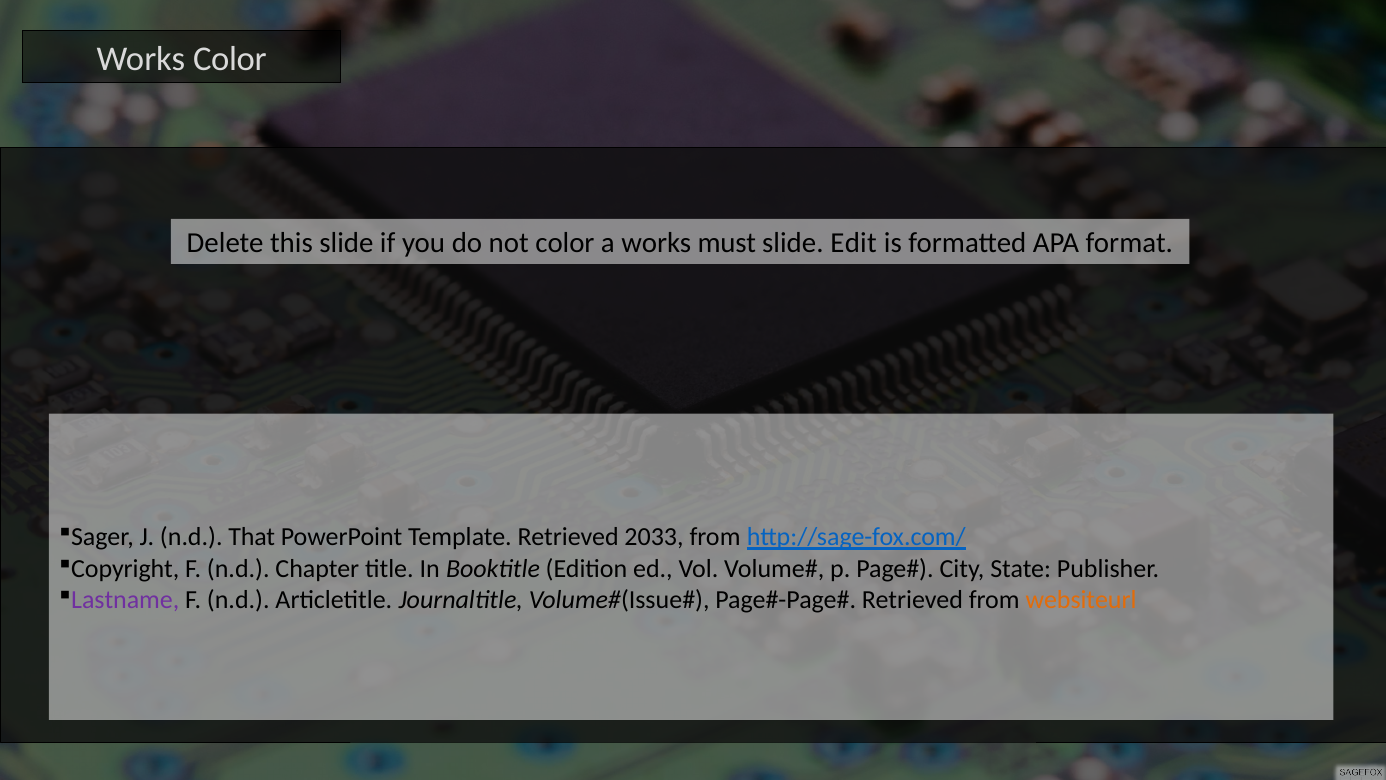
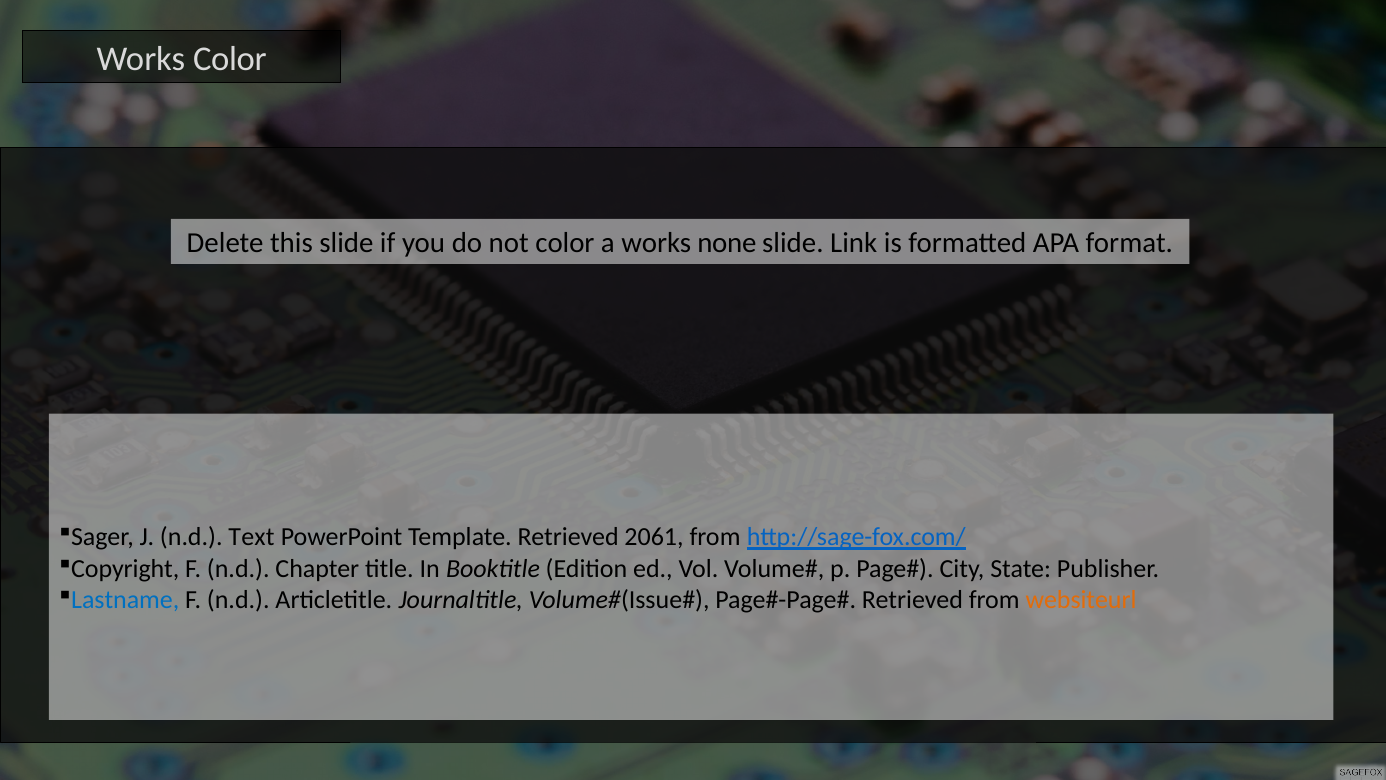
must: must -> none (727, 243)
Edit: Edit -> Link (854, 243)
That: That -> Text (252, 537)
2033: 2033 -> 2061 (654, 537)
Lastname colour: purple -> blue (125, 600)
